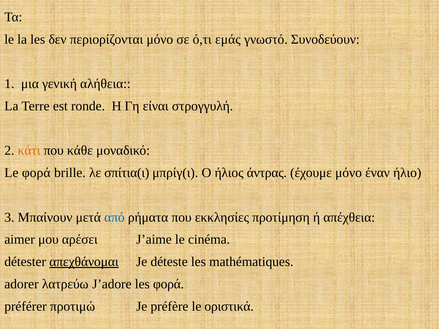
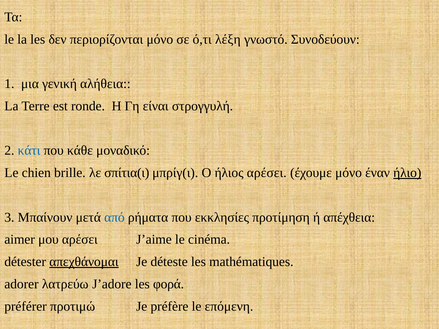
εμάς: εμάς -> λέξη (228, 39)
κάτι colour: orange -> blue (29, 151)
Le φορά: φορά -> chien (36, 173)
ήλιος άντρας: άντρας -> αρέσει (267, 173)
ήλιο underline: none -> present (407, 173)
οριστικά: οριστικά -> επόμενη (229, 307)
